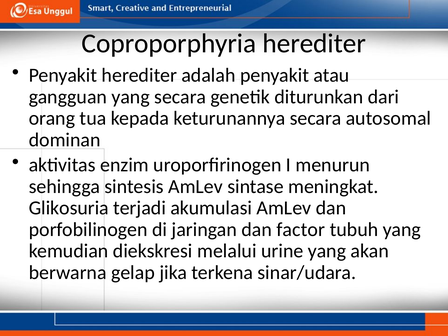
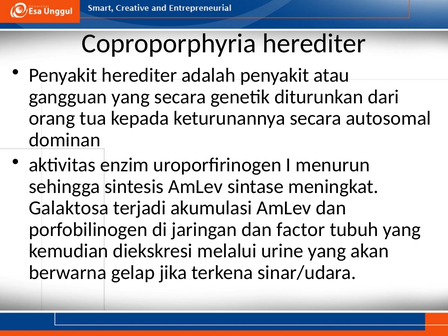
Glikosuria: Glikosuria -> Galaktosa (69, 208)
